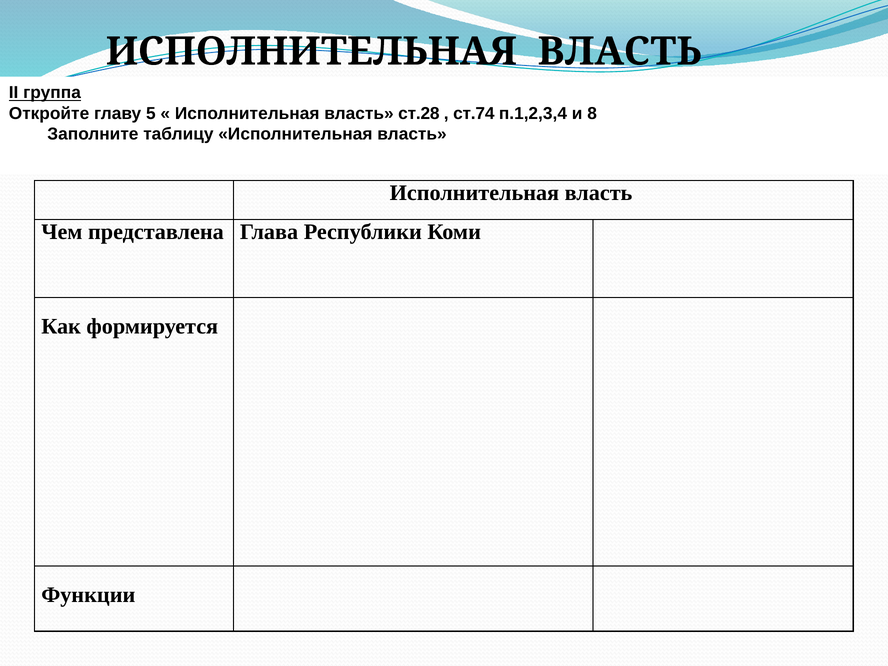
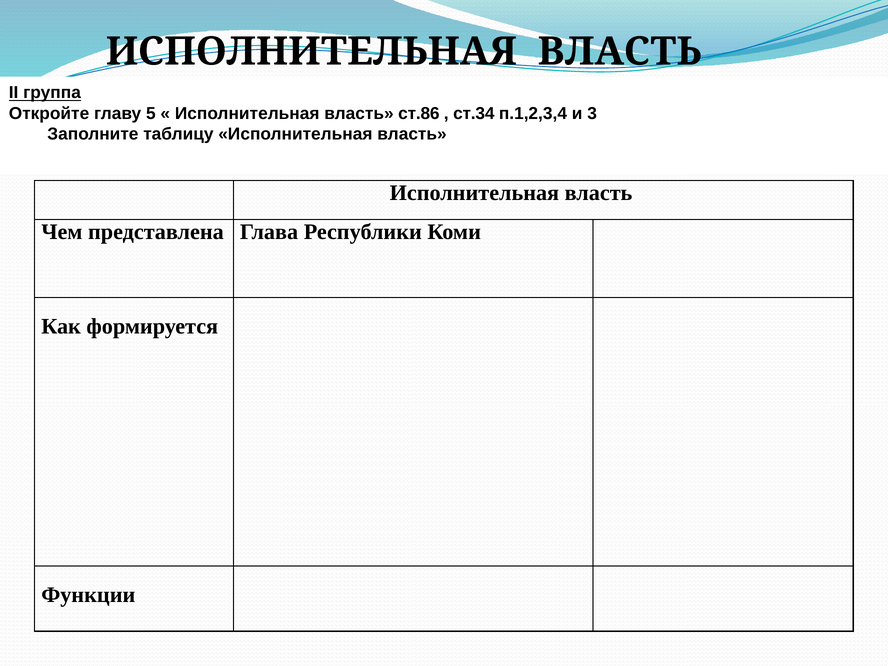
ст.28: ст.28 -> ст.86 (419, 113)
ст.74: ст.74 -> ст.34 (474, 113)
8: 8 -> 3 (592, 113)
